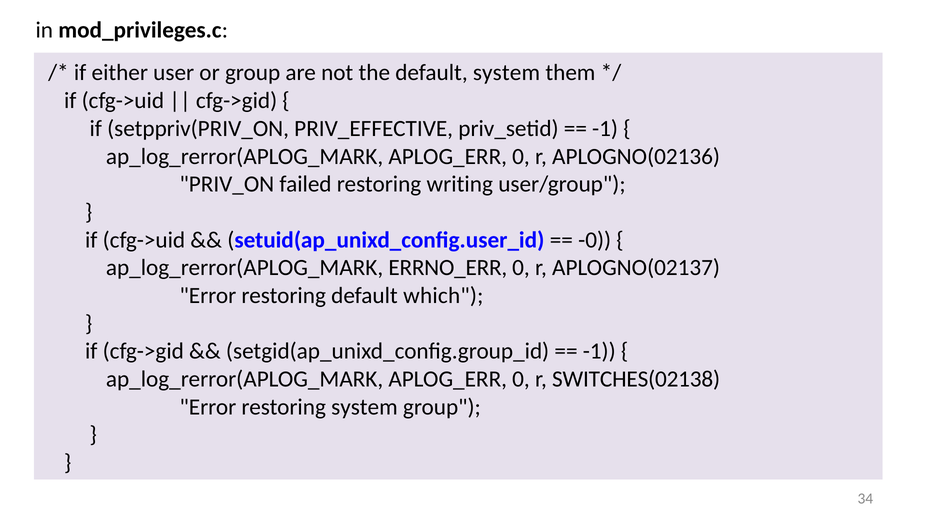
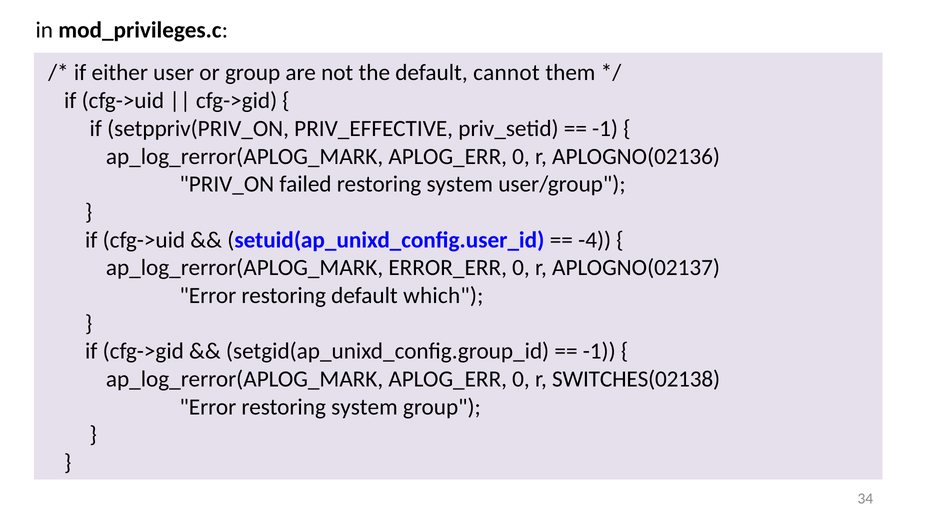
default system: system -> cannot (506, 73)
failed restoring writing: writing -> system (460, 184)
-0: -0 -> -4 (595, 240)
ERRNO_ERR: ERRNO_ERR -> ERROR_ERR (448, 268)
